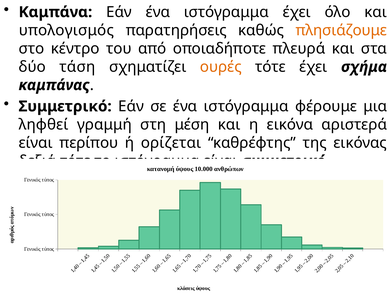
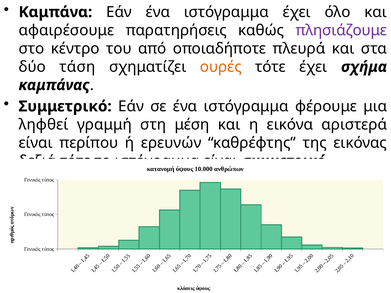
υπολογισμός: υπολογισμός -> αφαιρέσουμε (66, 30)
πλησιάζουμε colour: orange -> purple (341, 30)
ορίζεται: ορίζεται -> ερευνών (171, 143)
